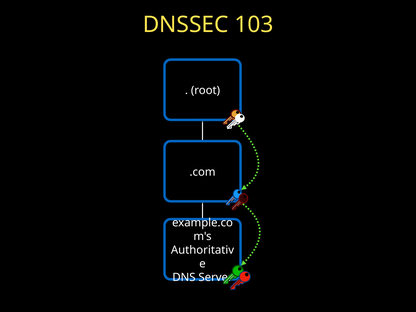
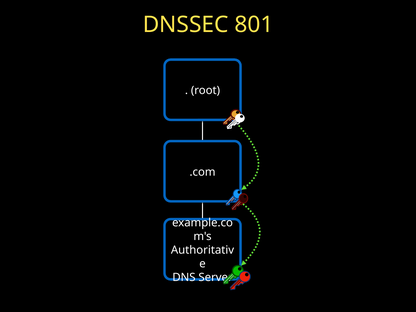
103: 103 -> 801 (254, 25)
